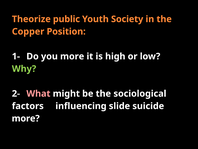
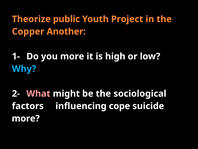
Society: Society -> Project (127, 19)
Position: Position -> Another (66, 31)
Why colour: light green -> light blue (24, 69)
slide: slide -> cope (119, 106)
